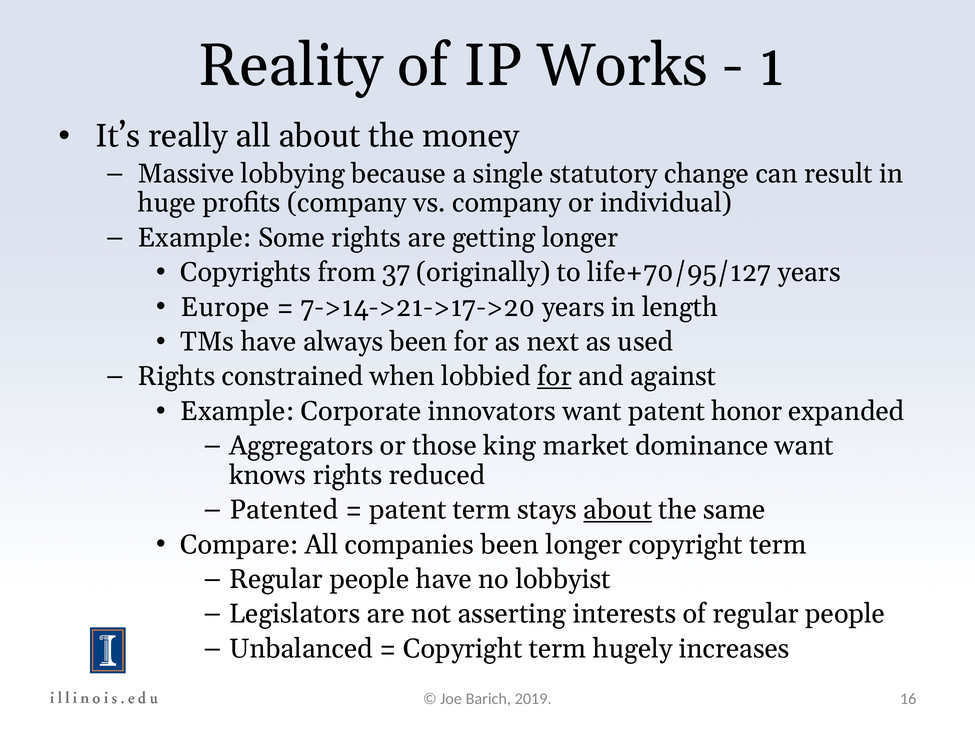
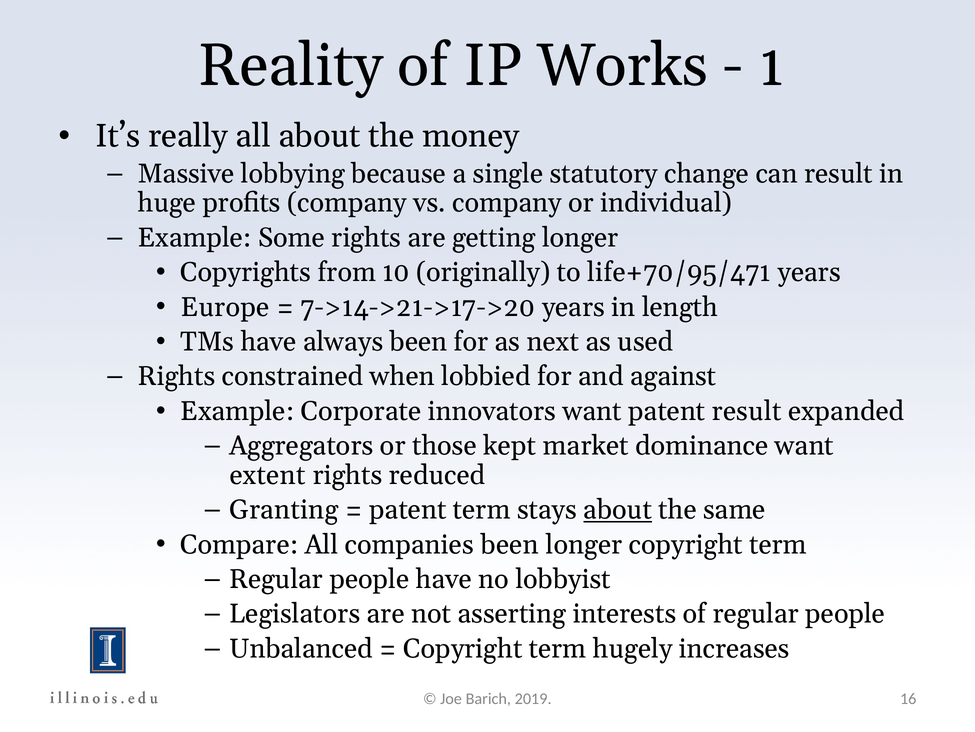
37: 37 -> 10 (396, 272)
life+70/95/127: life+70/95/127 -> life+70/95/471 (679, 272)
for underline: present -> none (554, 376)
patent honor: honor -> result (747, 411)
king: king -> kept (510, 445)
knows: knows -> extent (267, 475)
Patented: Patented -> Granting (284, 509)
